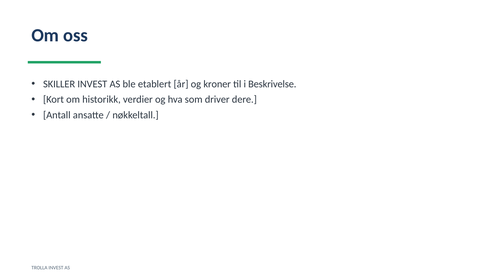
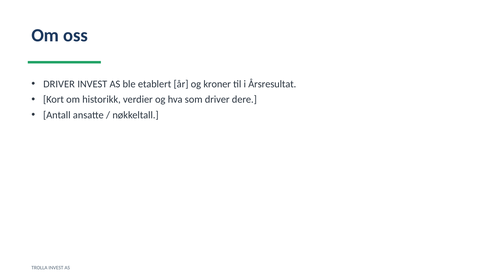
SKILLER: SKILLER -> DRIVER (59, 84)
Beskrivelse: Beskrivelse -> Årsresultat (272, 84)
